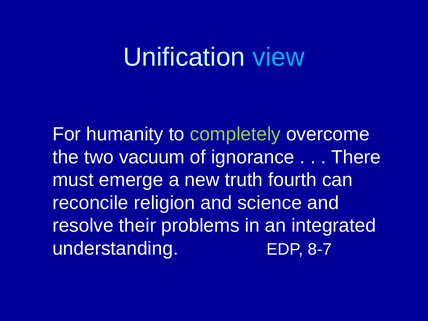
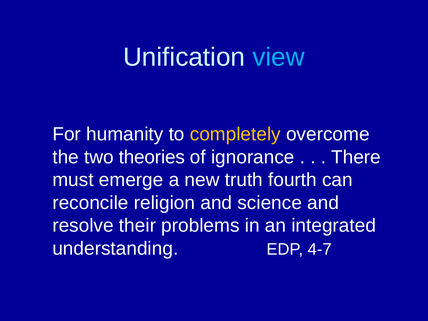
completely colour: light green -> yellow (235, 134)
vacuum: vacuum -> theories (152, 157)
8-7: 8-7 -> 4-7 (320, 249)
